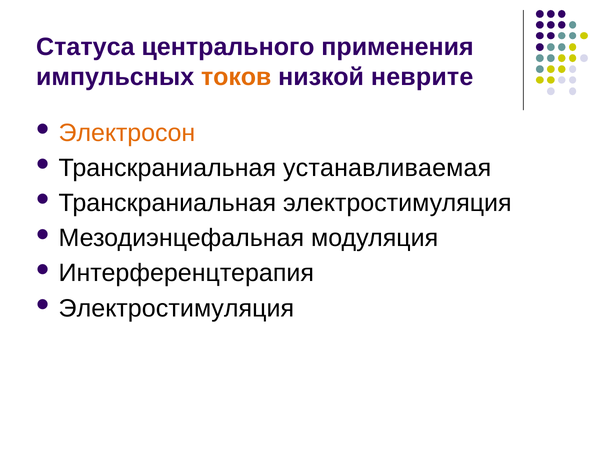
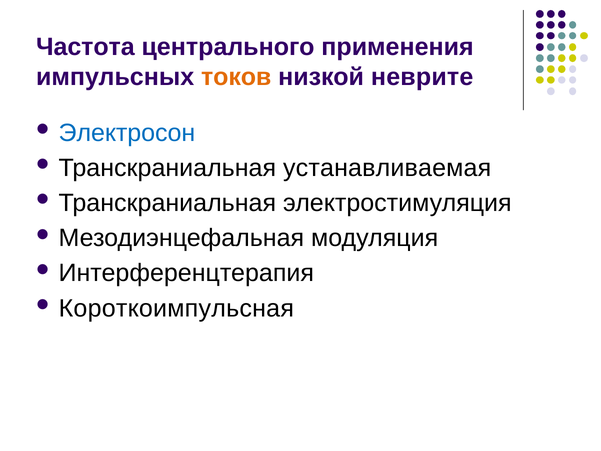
Статуса: Статуса -> Частота (85, 47)
Электросон colour: orange -> blue (127, 133)
Электростимуляция: Электростимуляция -> Короткоимпульсная (176, 308)
